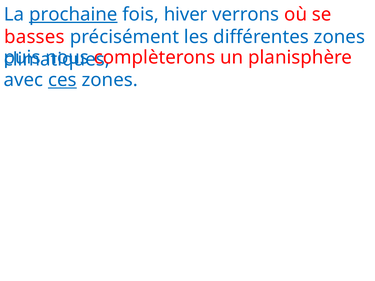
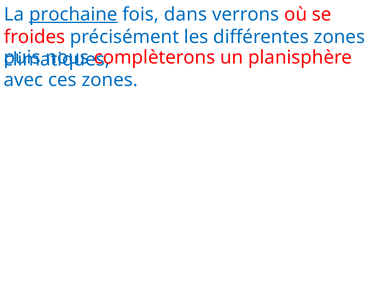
hiver: hiver -> dans (185, 14)
basses: basses -> froides (34, 37)
ces underline: present -> none (62, 80)
